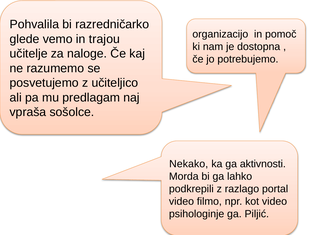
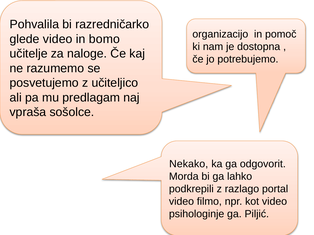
glede vemo: vemo -> video (58, 39)
trajou: trajou -> bomo (104, 39)
aktivnosti: aktivnosti -> odgovorit (263, 164)
